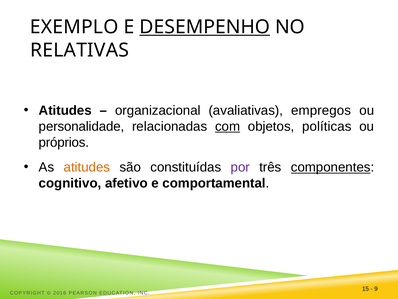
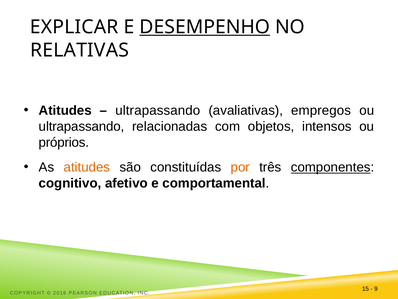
EXEMPLO: EXEMPLO -> EXPLICAR (74, 27)
organizacional: organizacional -> ultrapassando (158, 110)
personalidade: personalidade -> ultrapassando (82, 126)
com underline: present -> none (228, 126)
políticas: políticas -> intensos (327, 126)
por colour: purple -> orange (240, 167)
